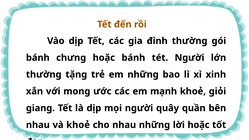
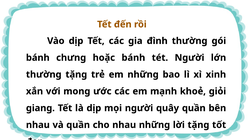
và khoẻ: khoẻ -> quần (78, 125)
lời hoặc: hoặc -> tặng (198, 125)
